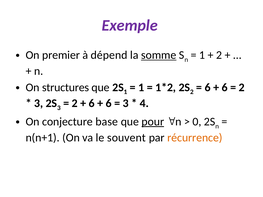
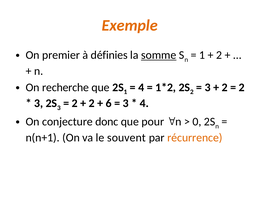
Exemple colour: purple -> orange (130, 25)
dépend: dépend -> définies (109, 55)
structures: structures -> recherche (66, 88)
1: 1 -> 4 (141, 88)
6: 6 -> 3 (208, 88)
6: 6 -> 2 (225, 88)
6: 6 -> 2 (92, 103)
base: base -> donc (107, 122)
pour underline: present -> none (153, 122)
